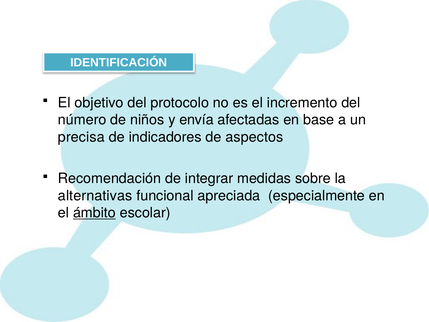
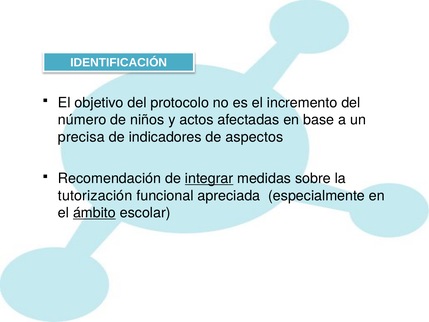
envía: envía -> actos (197, 120)
integrar underline: none -> present (209, 178)
alternativas: alternativas -> tutorización (95, 196)
